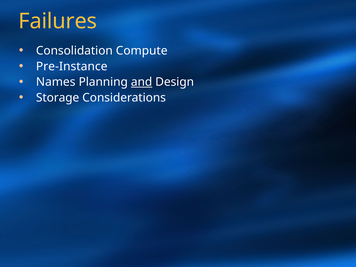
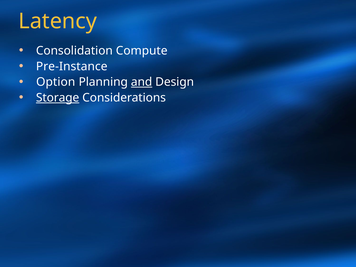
Failures: Failures -> Latency (58, 21)
Names: Names -> Option (56, 82)
Storage underline: none -> present (58, 98)
